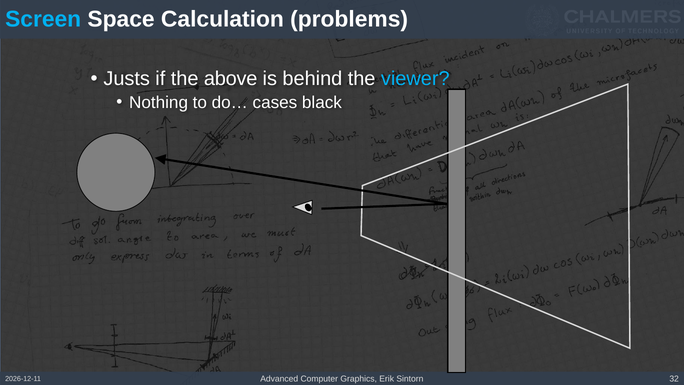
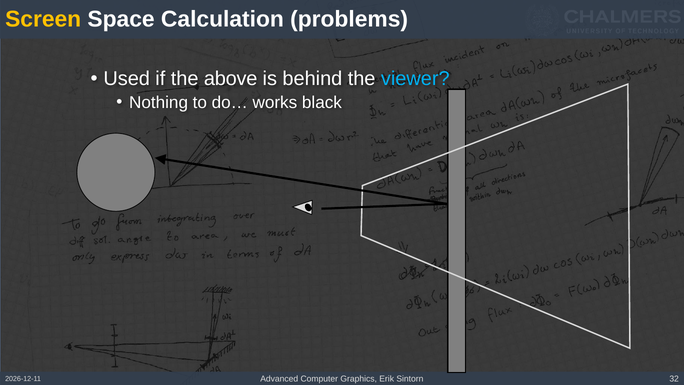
Screen colour: light blue -> yellow (43, 19)
Justs: Justs -> Used (127, 79)
cases: cases -> works (275, 102)
